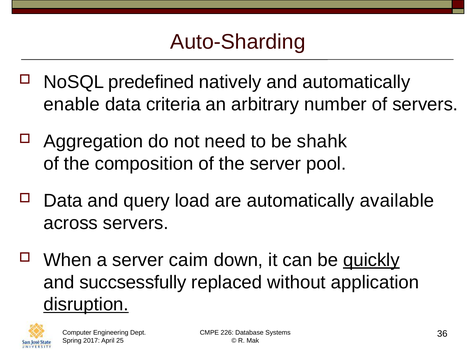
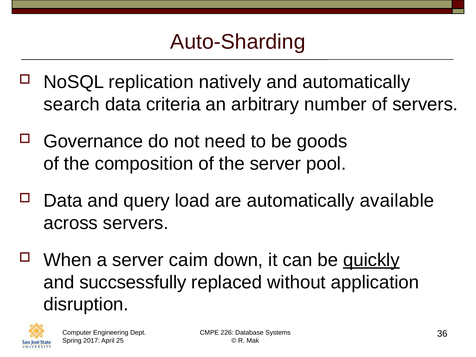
predefined: predefined -> replication (151, 82)
enable: enable -> search (72, 104)
Aggregation: Aggregation -> Governance (93, 141)
shahk: shahk -> goods (322, 141)
disruption underline: present -> none (86, 304)
